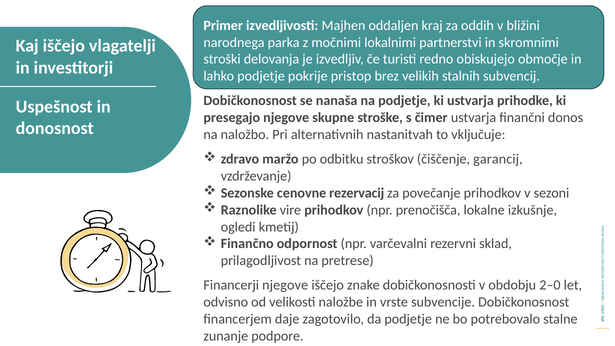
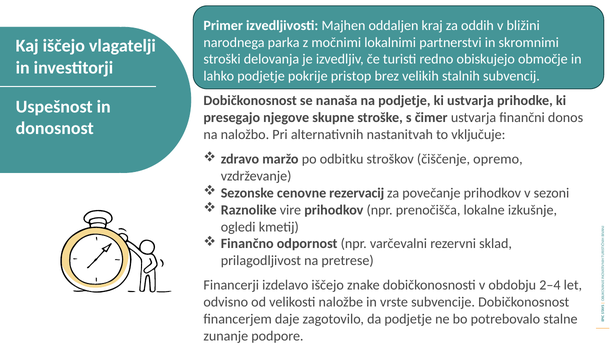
garancij: garancij -> opremo (498, 159)
Financerji njegove: njegove -> izdelavo (285, 285)
2–0: 2–0 -> 2–4 (550, 285)
